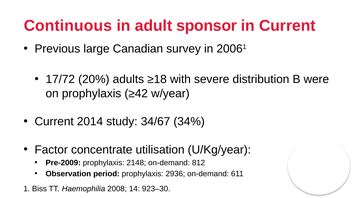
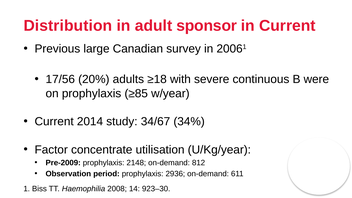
Continuous: Continuous -> Distribution (68, 26)
17/72: 17/72 -> 17/56 (60, 79)
distribution: distribution -> continuous (261, 79)
≥42: ≥42 -> ≥85 (136, 93)
